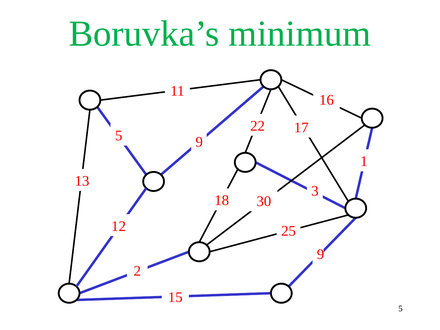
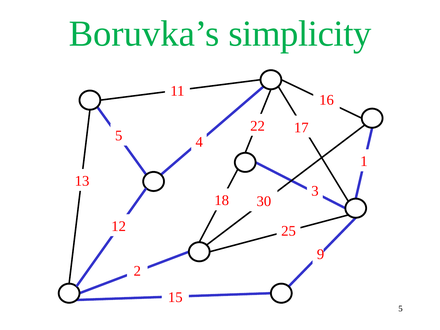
minimum: minimum -> simplicity (300, 34)
5 9: 9 -> 4 (199, 142)
